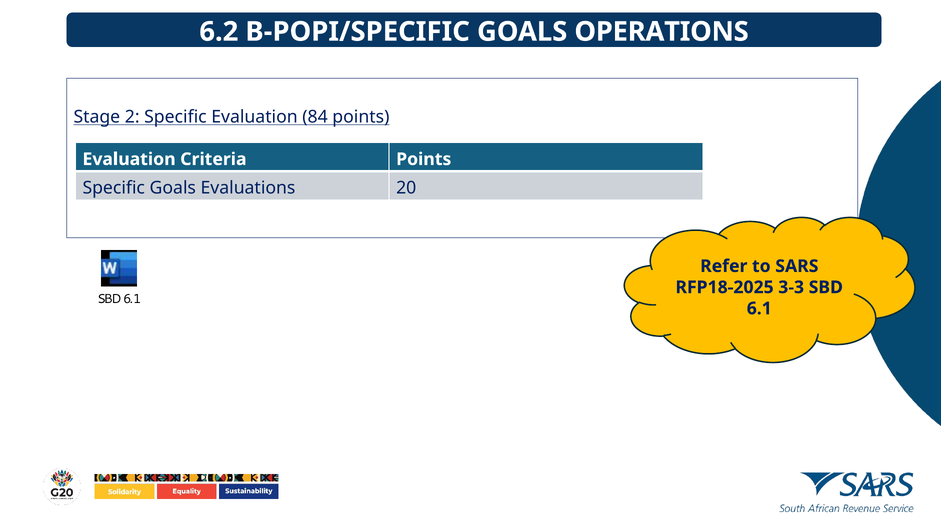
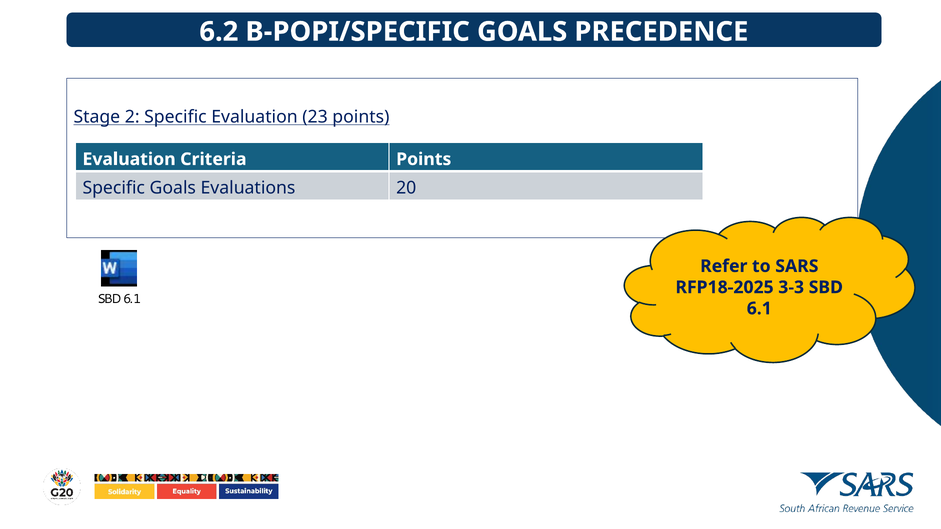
OPERATIONS: OPERATIONS -> PRECEDENCE (661, 32)
84: 84 -> 23 (315, 117)
